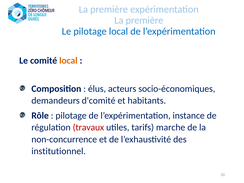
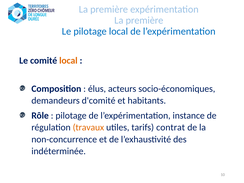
travaux colour: red -> orange (88, 127)
marche: marche -> contrat (171, 127)
institutionnel: institutionnel -> indéterminée (59, 151)
